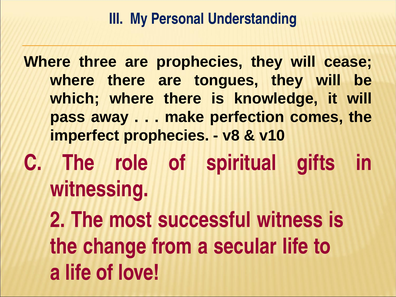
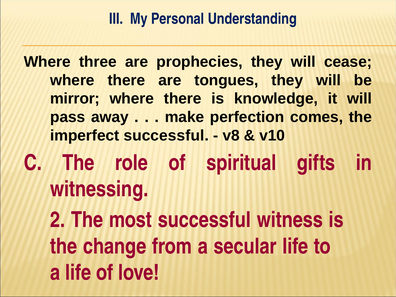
which: which -> mirror (75, 99)
imperfect prophecies: prophecies -> successful (166, 136)
